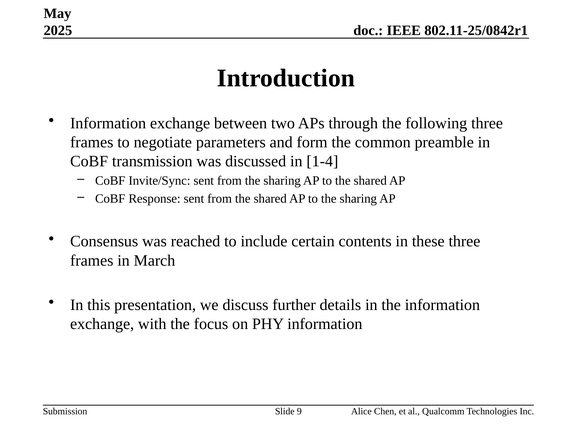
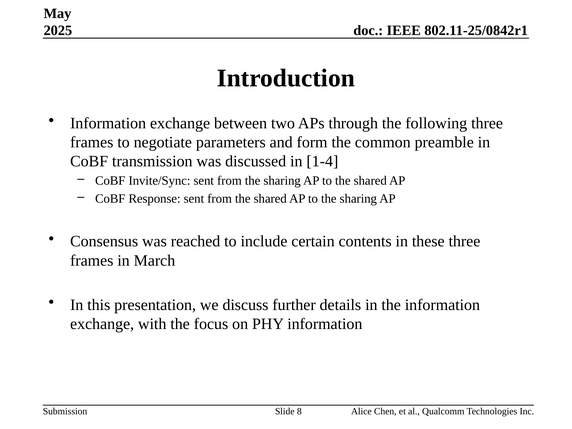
9: 9 -> 8 (299, 411)
